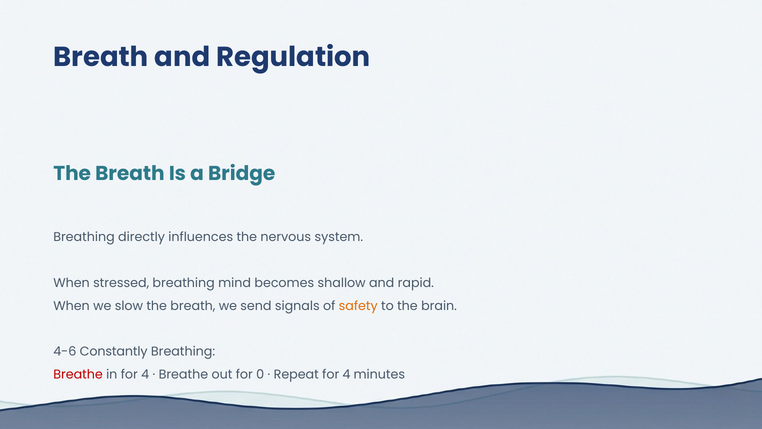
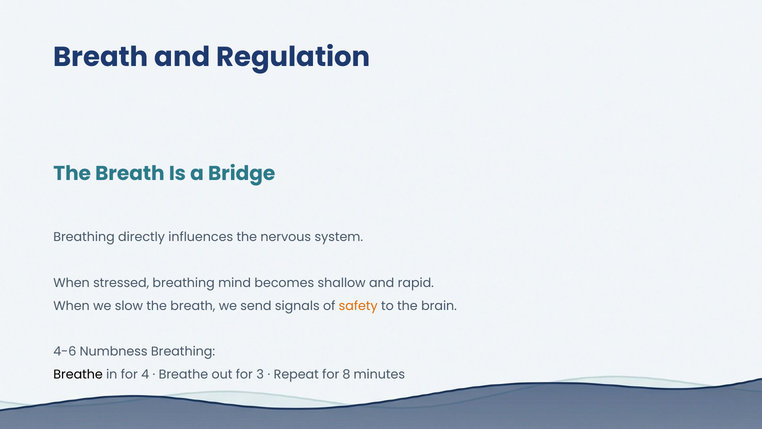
Constantly: Constantly -> Numbness (114, 351)
Breathe colour: red -> black (78, 374)
0: 0 -> 3 (260, 374)
Repeat for 4: 4 -> 8 (346, 374)
